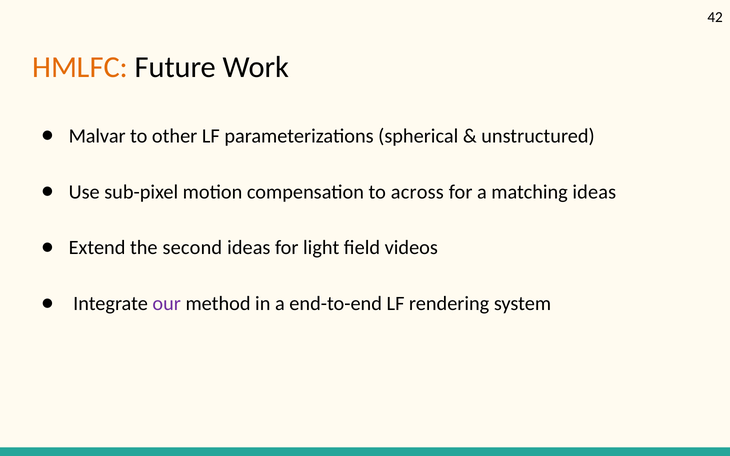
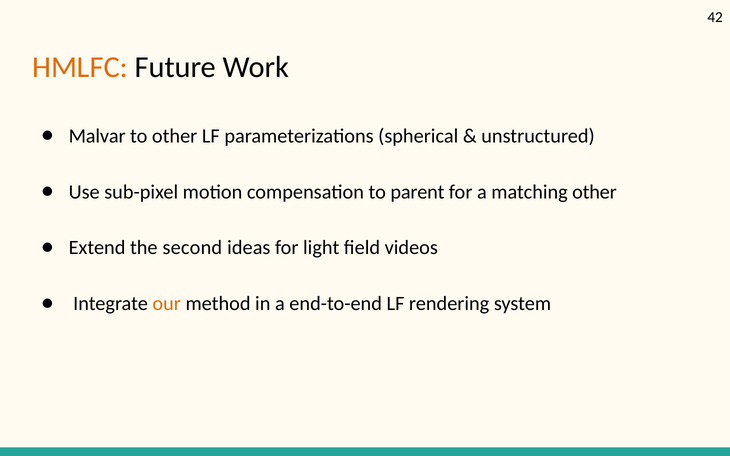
across: across -> parent (417, 192)
matching ideas: ideas -> other (594, 192)
our colour: purple -> orange (167, 304)
